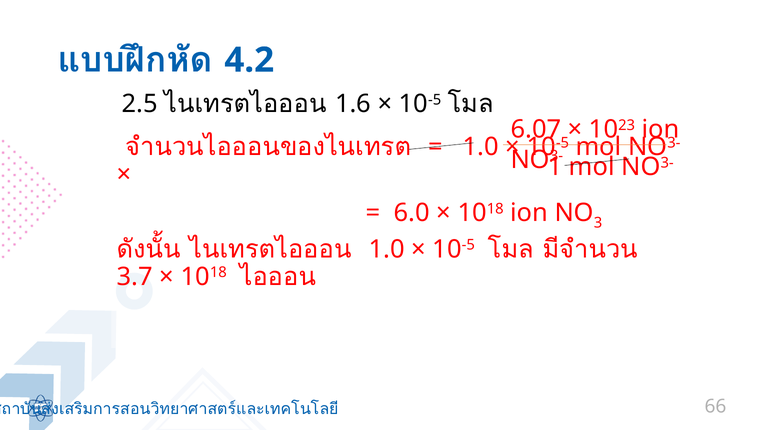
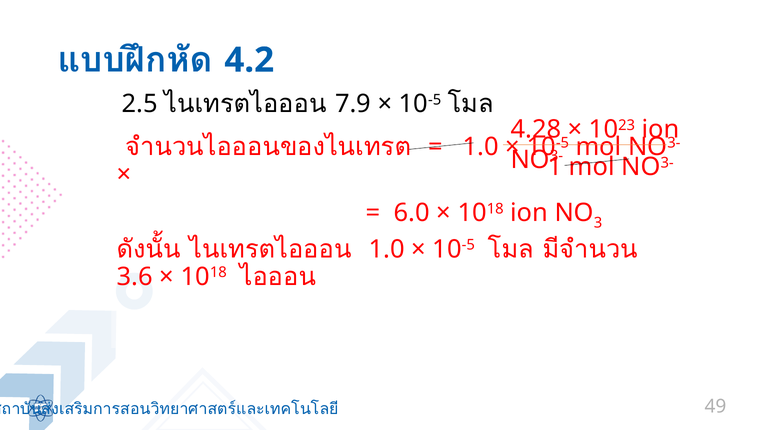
1.6: 1.6 -> 7.9 (353, 104)
6.07: 6.07 -> 4.28 (536, 129)
3.7: 3.7 -> 3.6 (135, 277)
66: 66 -> 49 (715, 406)
